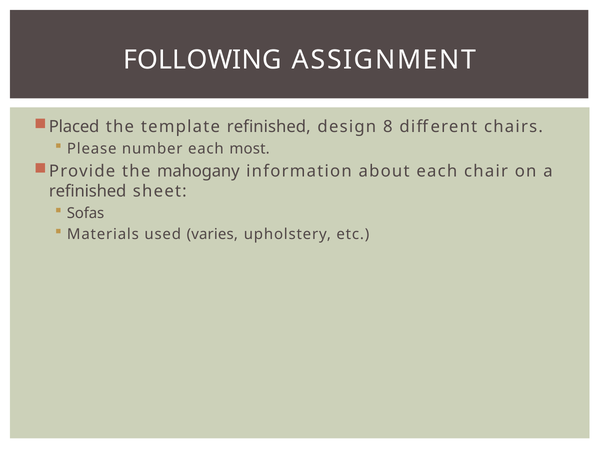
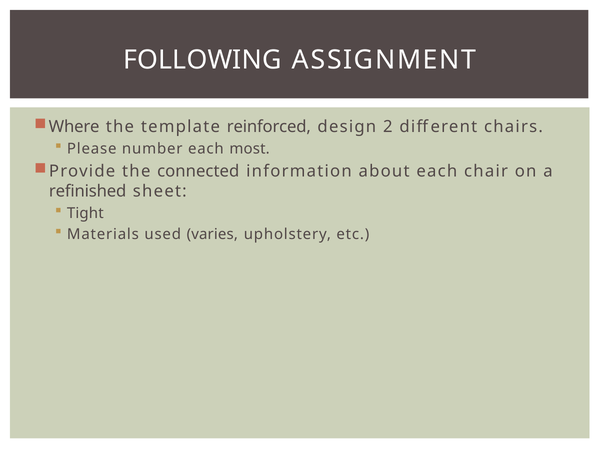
Placed: Placed -> Where (74, 127)
template refinished: refinished -> reinforced (269, 127)
8: 8 -> 2 (388, 127)
mahogany: mahogany -> connected (198, 171)
Sofas: Sofas -> Tight (85, 213)
